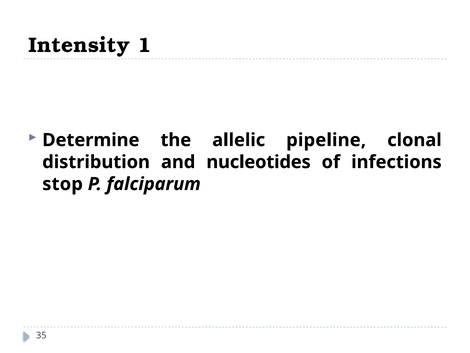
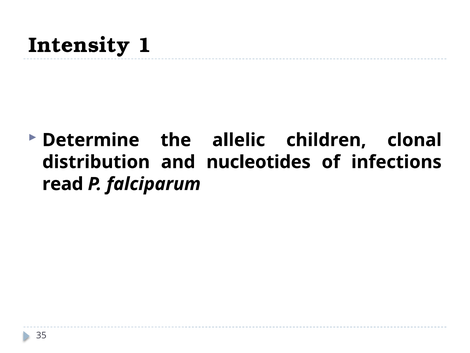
pipeline: pipeline -> children (326, 140)
stop: stop -> read (63, 184)
